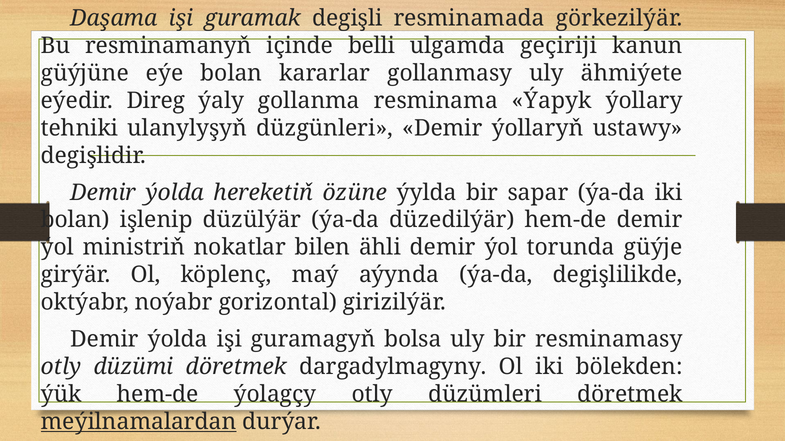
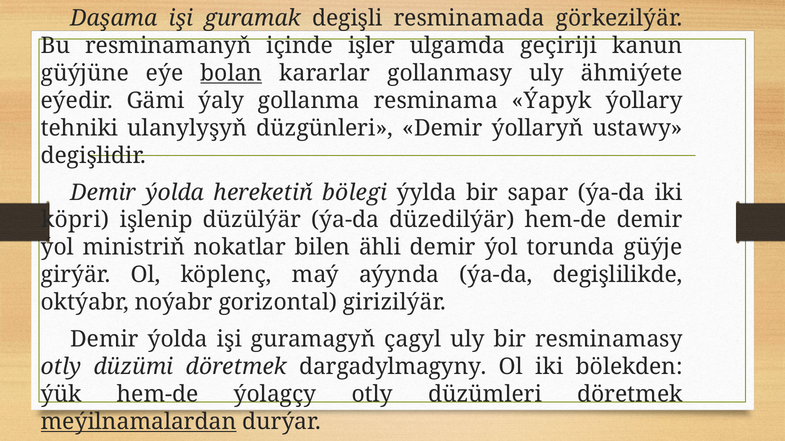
belli: belli -> işler (372, 46)
bolan underline: none -> present (231, 73)
Direg: Direg -> Gämi (156, 101)
özüne: özüne -> bölegi (355, 193)
bolan: bolan -> köpri (75, 220)
bolsa: bolsa -> çagyl (413, 340)
